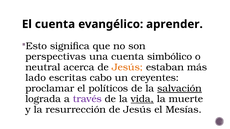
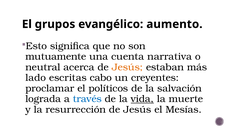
El cuenta: cuenta -> grupos (55, 24)
aprender: aprender -> aumento (174, 24)
perspectivas: perspectivas -> mutuamente (56, 57)
simbólico: simbólico -> narrativa (170, 57)
salvación underline: present -> none (180, 89)
través colour: purple -> blue (87, 99)
